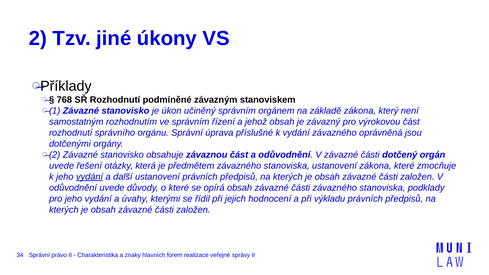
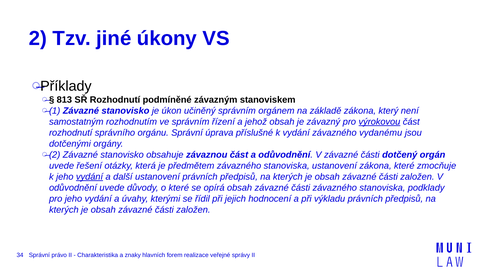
768: 768 -> 813 (64, 100)
výrokovou underline: none -> present (379, 122)
oprávněná: oprávněná -> vydanému (381, 133)
